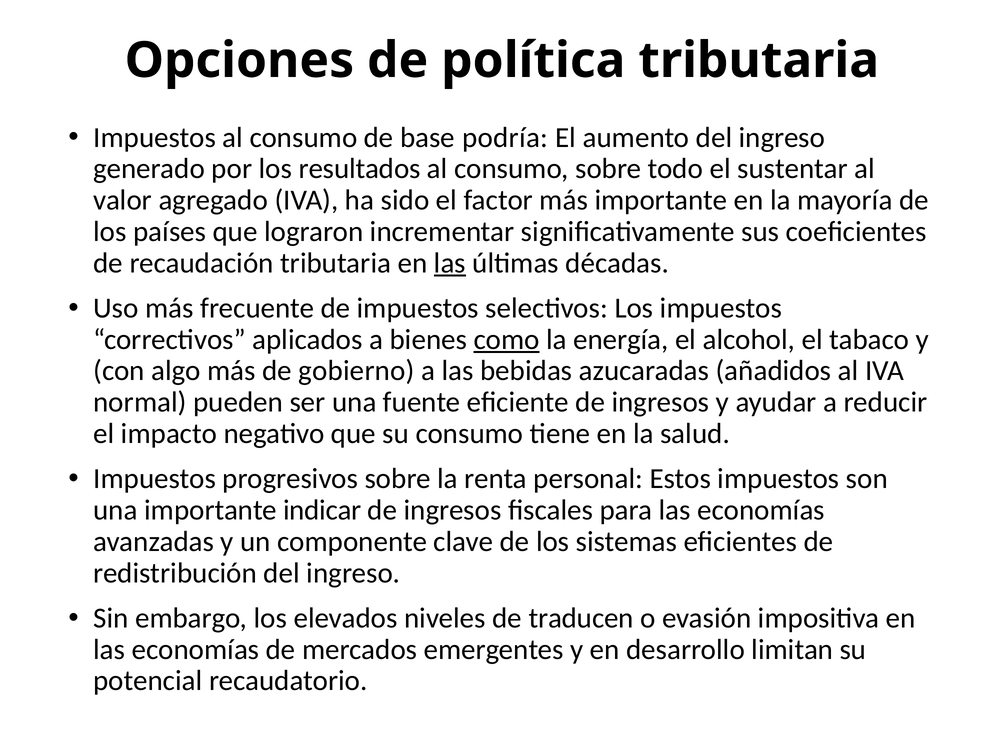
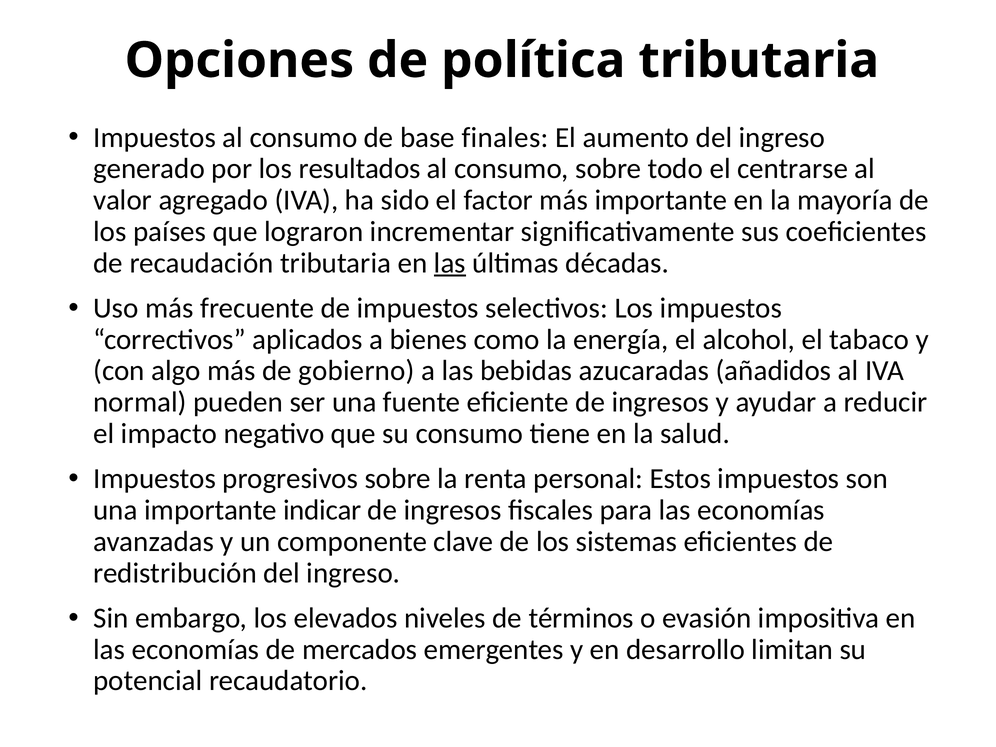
podría: podría -> finales (505, 137)
sustentar: sustentar -> centrarse (793, 169)
como underline: present -> none (507, 340)
traducen: traducen -> términos (581, 618)
